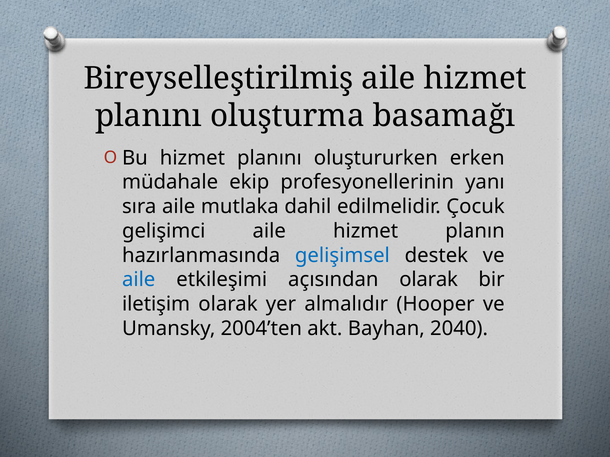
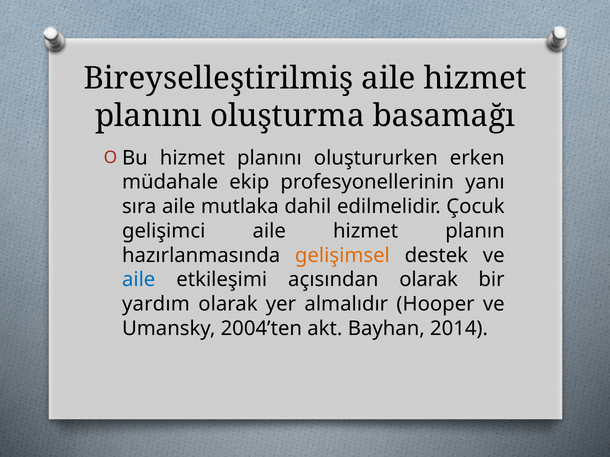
gelişimsel colour: blue -> orange (342, 256)
iletişim: iletişim -> yardım (156, 304)
2040: 2040 -> 2014 (459, 329)
